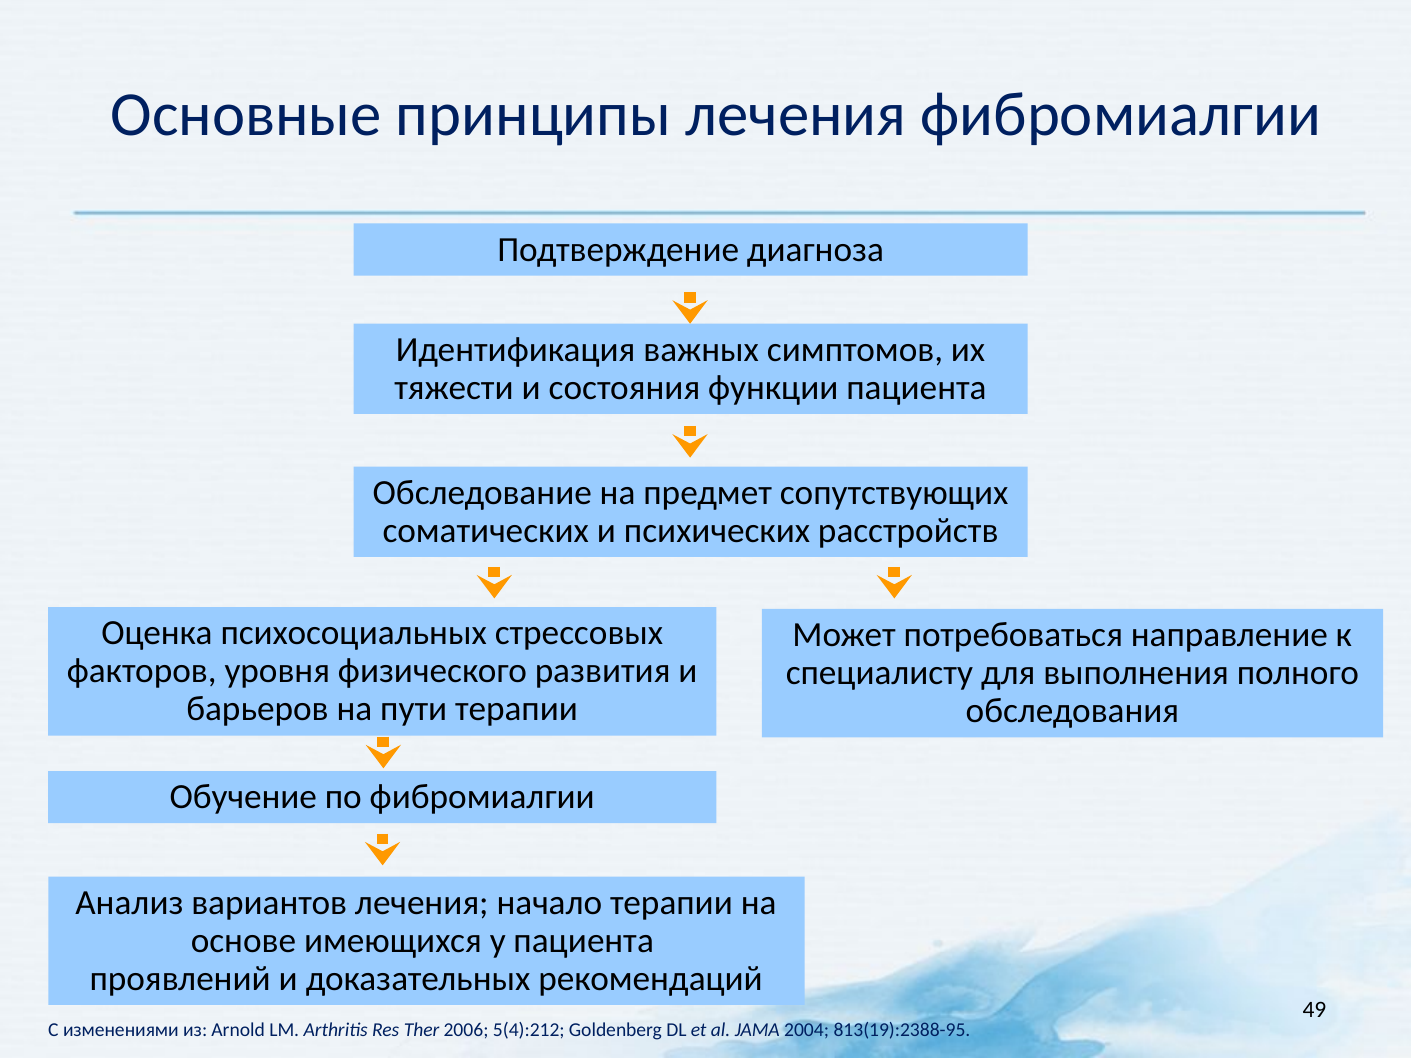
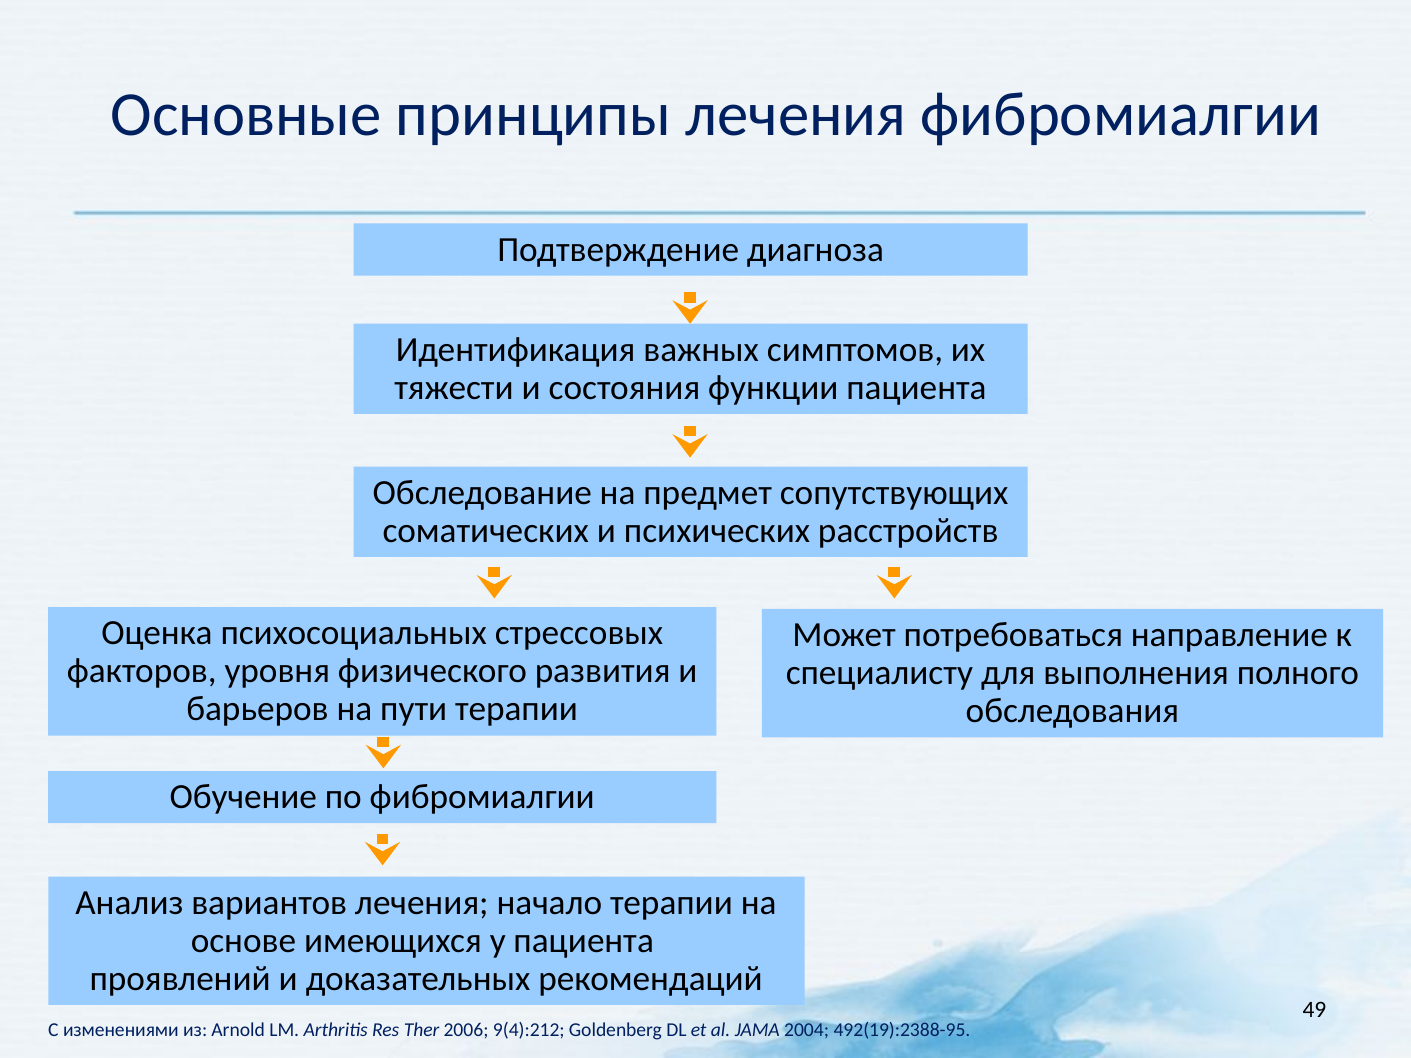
5(4):212: 5(4):212 -> 9(4):212 (529, 1030)
813(19):2388-95: 813(19):2388-95 -> 492(19):2388-95 (902, 1030)
